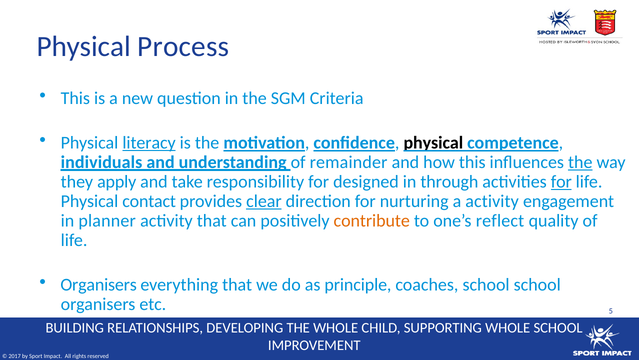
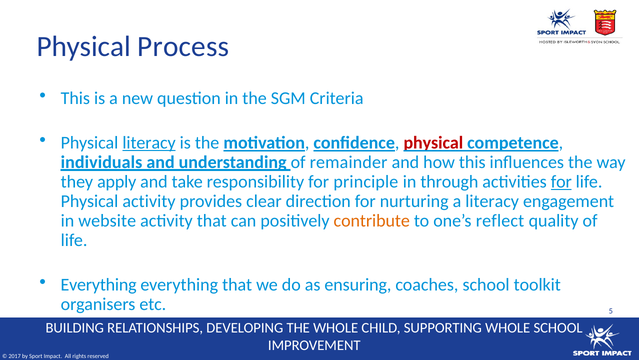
physical colour: black -> red (433, 143)
the underline: present -> none (580, 162)
designed: designed -> principle (366, 182)
Physical contact: contact -> activity (149, 201)
clear underline: present -> none (264, 201)
a activity: activity -> literacy (492, 201)
planner: planner -> website (107, 220)
Organisers: Organisers -> Everything (99, 284)
principle: principle -> ensuring (358, 284)
school school: school -> toolkit (537, 284)
